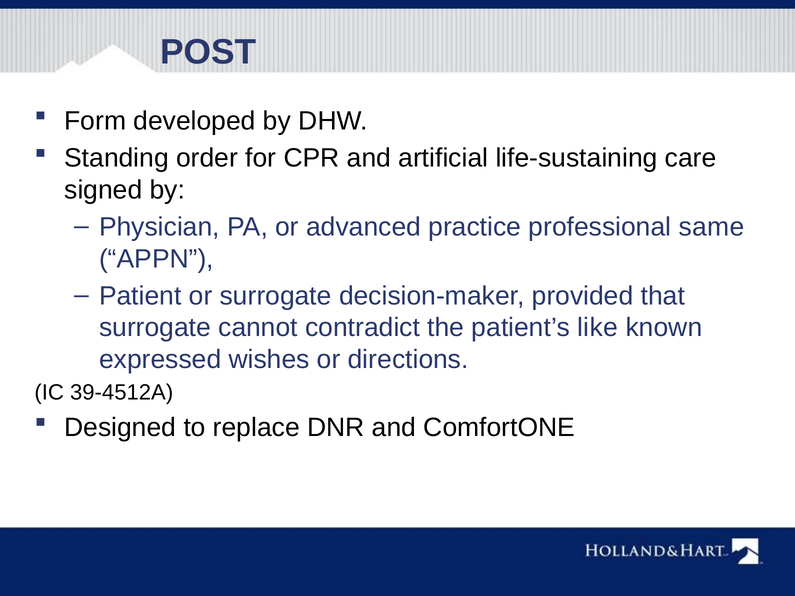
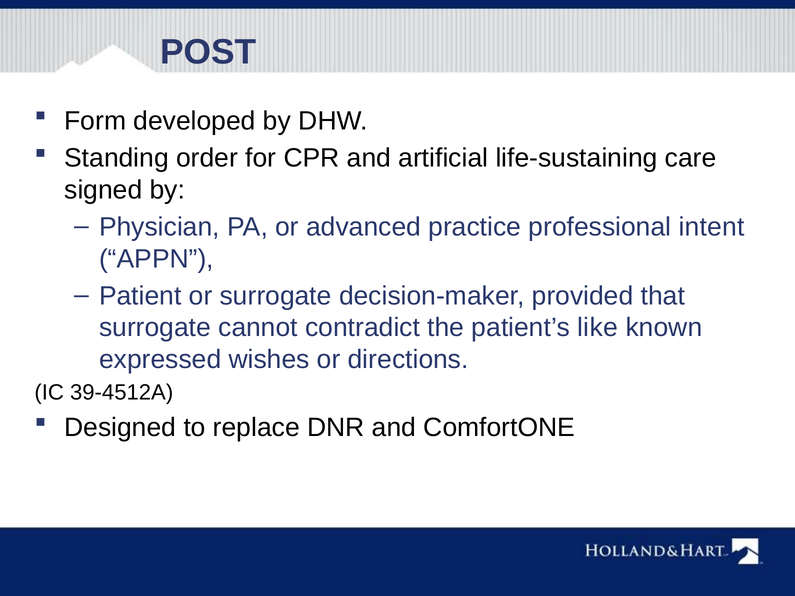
same: same -> intent (712, 227)
